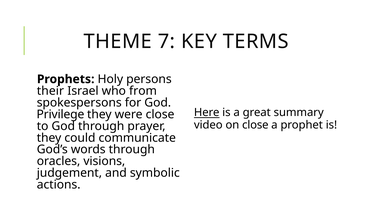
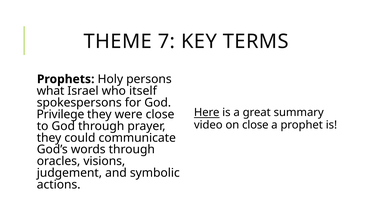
their: their -> what (51, 91)
from: from -> itself (143, 91)
